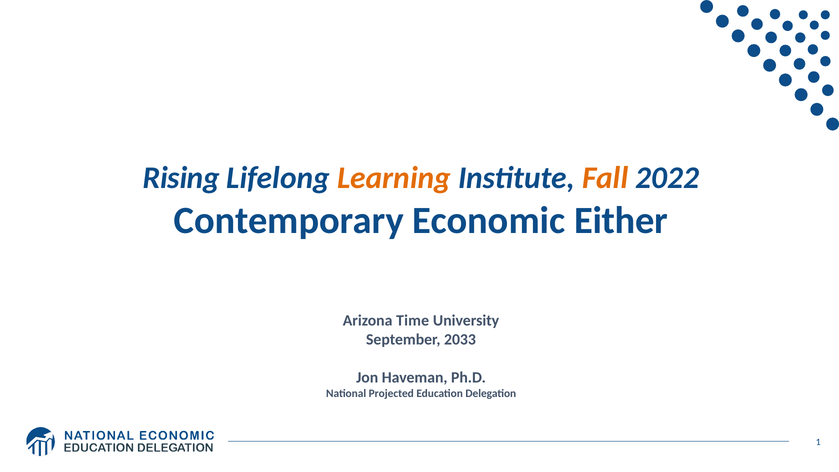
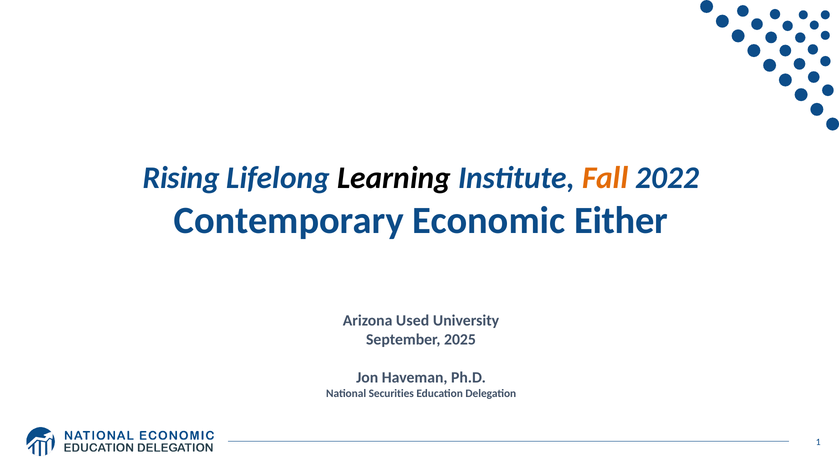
Learning colour: orange -> black (394, 178)
Time: Time -> Used (413, 321)
2033: 2033 -> 2025 (460, 340)
Projected: Projected -> Securities (391, 393)
